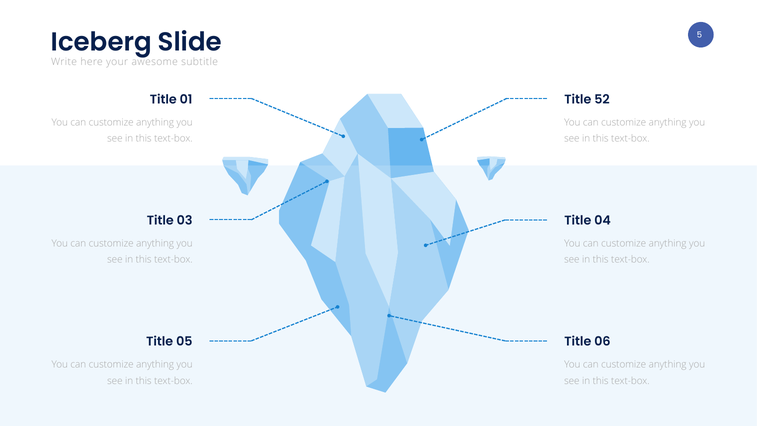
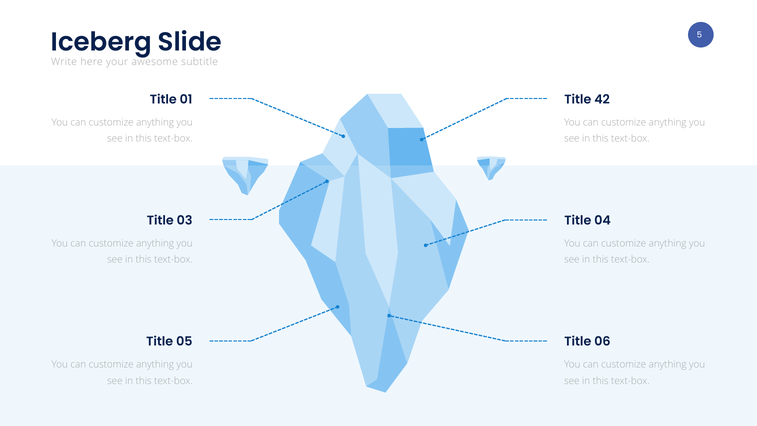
52: 52 -> 42 (602, 99)
